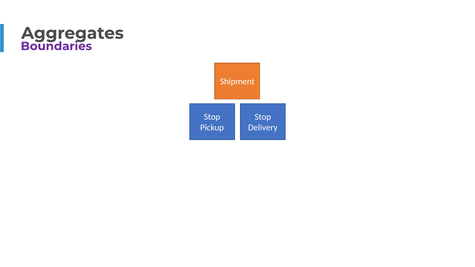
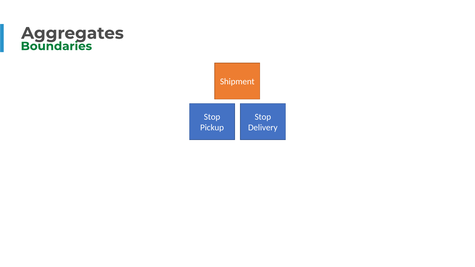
Boundaries colour: purple -> green (56, 46)
